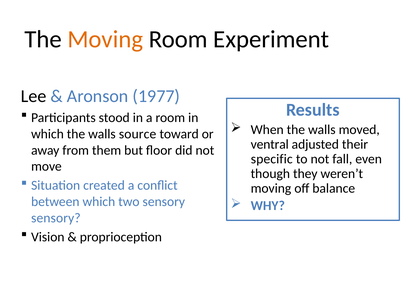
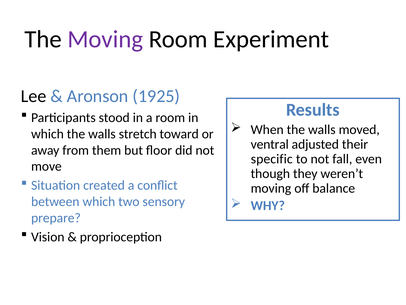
Moving colour: orange -> purple (105, 39)
1977: 1977 -> 1925 (156, 96)
source: source -> stretch (138, 134)
sensory: sensory -> prepare (56, 218)
